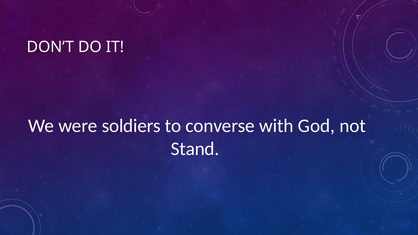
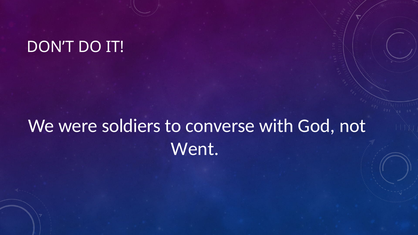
Stand: Stand -> Went (195, 149)
